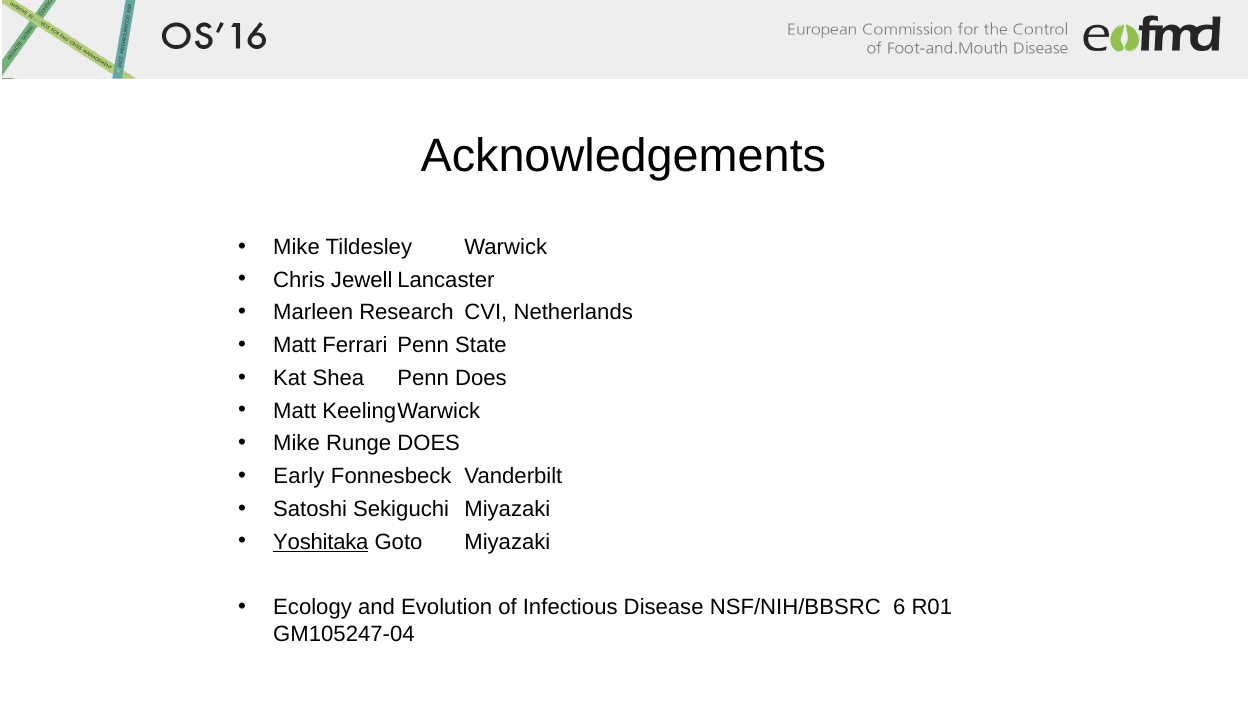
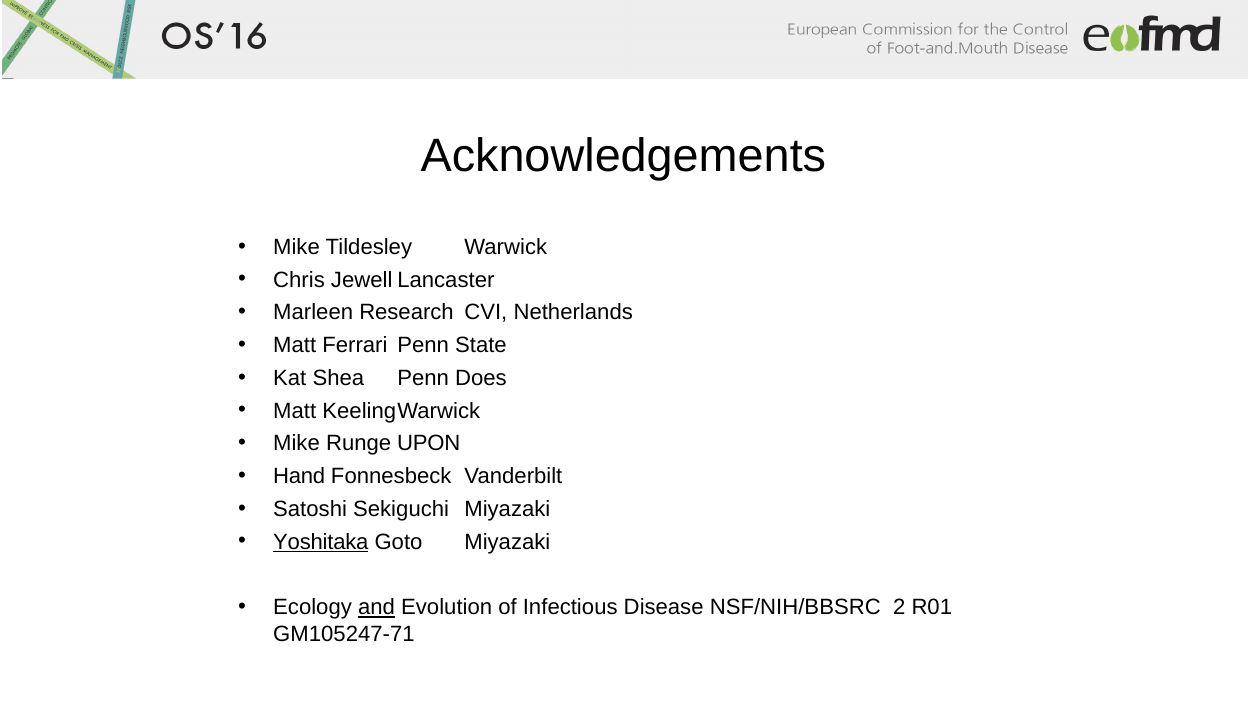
Runge DOES: DOES -> UPON (429, 444)
Early: Early -> Hand (299, 476)
and underline: none -> present (376, 607)
6: 6 -> 2 (899, 607)
GM105247-04: GM105247-04 -> GM105247-71 (344, 634)
